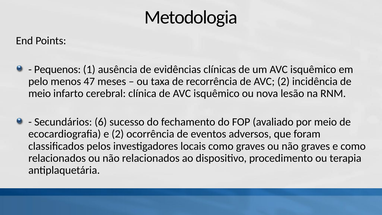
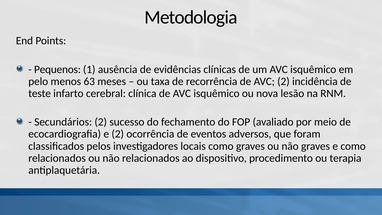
47: 47 -> 63 (89, 81)
meio: meio -> teste (40, 93)
Secundários 6: 6 -> 2 (101, 122)
